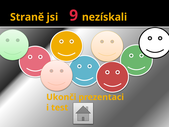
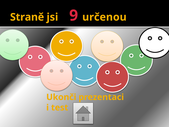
nezískali: nezískali -> určenou (104, 17)
